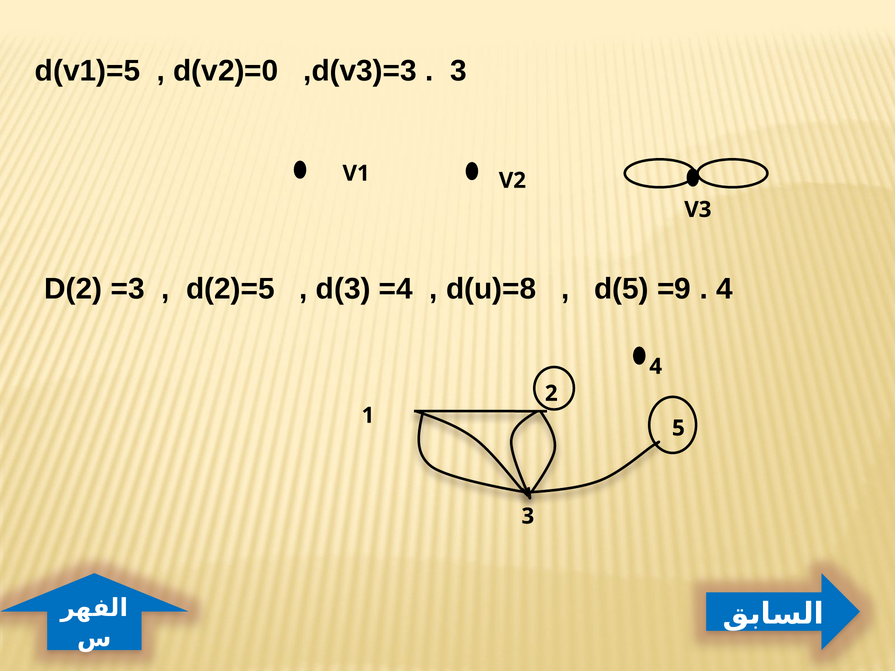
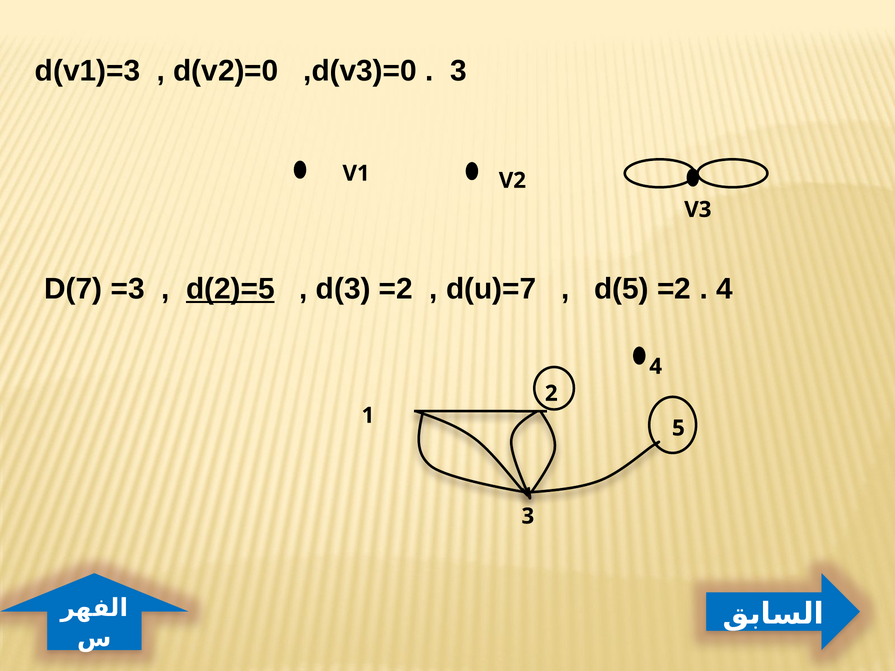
d(v1)=5: d(v1)=5 -> d(v1)=3 (88, 71)
,d(v3)=3: ,d(v3)=3 -> ,d(v3)=0 (360, 71)
D(2: D(2 -> D(7 (73, 289)
d(2)=5 underline: none -> present (230, 289)
d(3 =4: =4 -> =2 (396, 289)
d(u)=8: d(u)=8 -> d(u)=7 (491, 289)
d(5 =9: =9 -> =2 (674, 289)
